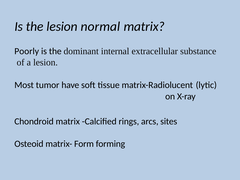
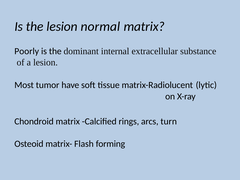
sites: sites -> turn (169, 121)
Form: Form -> Flash (84, 144)
